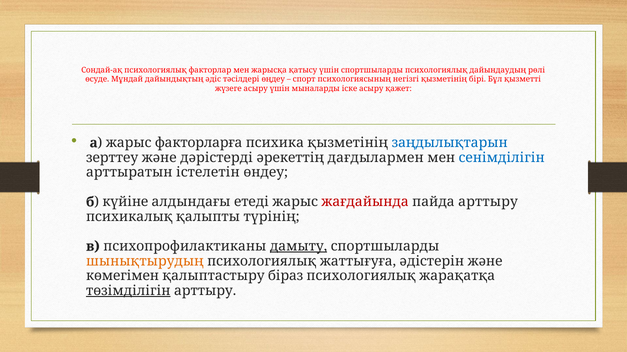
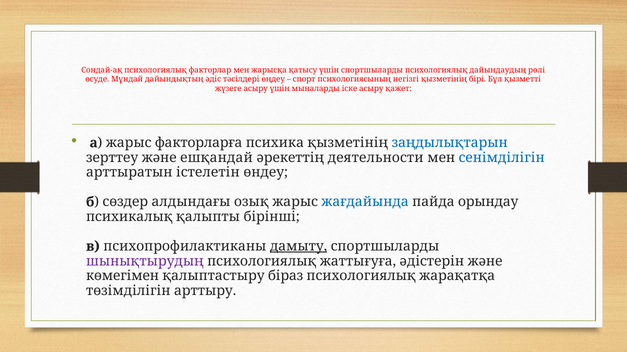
дәрістерді: дәрістерді -> ешқандай (216, 158)
дағдылармен: дағдылармен -> деятельности (376, 158)
күйіне: күйіне -> сөздер (125, 202)
етеді: етеді -> озық (251, 202)
жағдайында colour: red -> blue (365, 202)
пайда арттыру: арттыру -> орындау (488, 202)
түрінің: түрінің -> бірінші (272, 217)
шынықтырудың colour: orange -> purple (145, 262)
төзімділігін underline: present -> none (128, 291)
